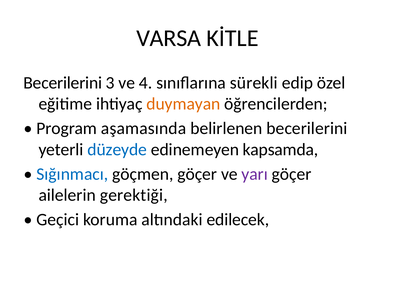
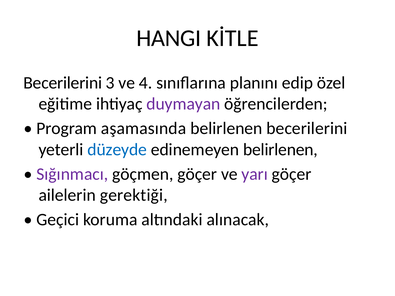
VARSA: VARSA -> HANGI (169, 38)
sürekli: sürekli -> planını (254, 83)
duymayan colour: orange -> purple (183, 104)
edinemeyen kapsamda: kapsamda -> belirlenen (280, 150)
Sığınmacı colour: blue -> purple (72, 174)
edilecek: edilecek -> alınacak (238, 220)
